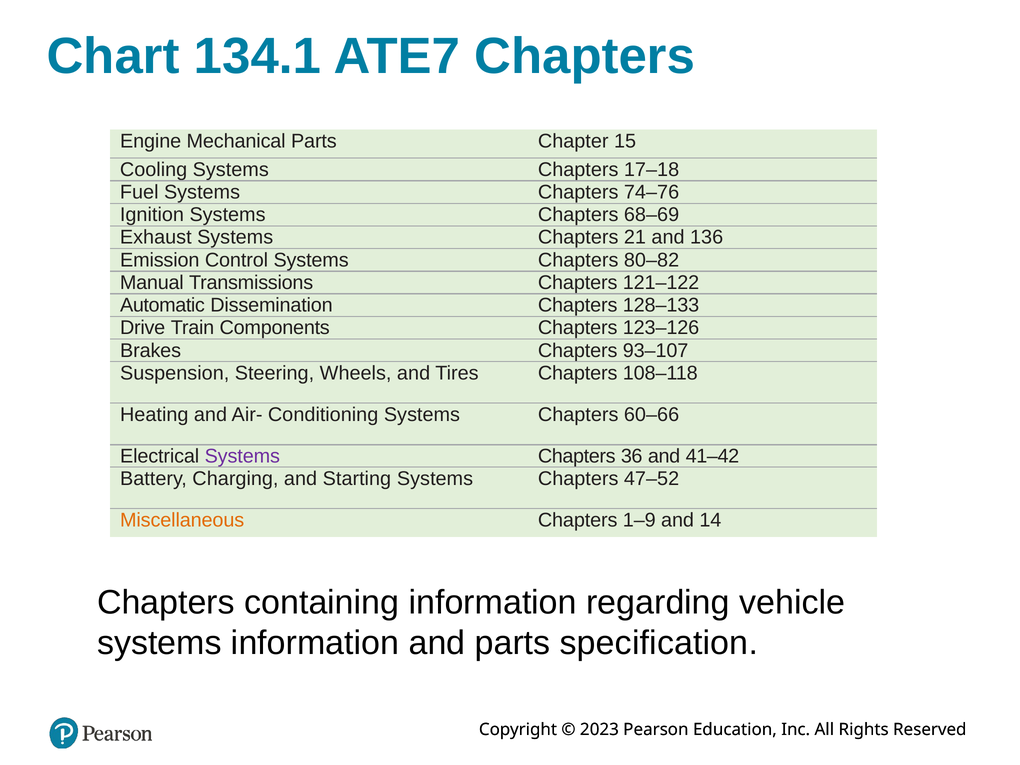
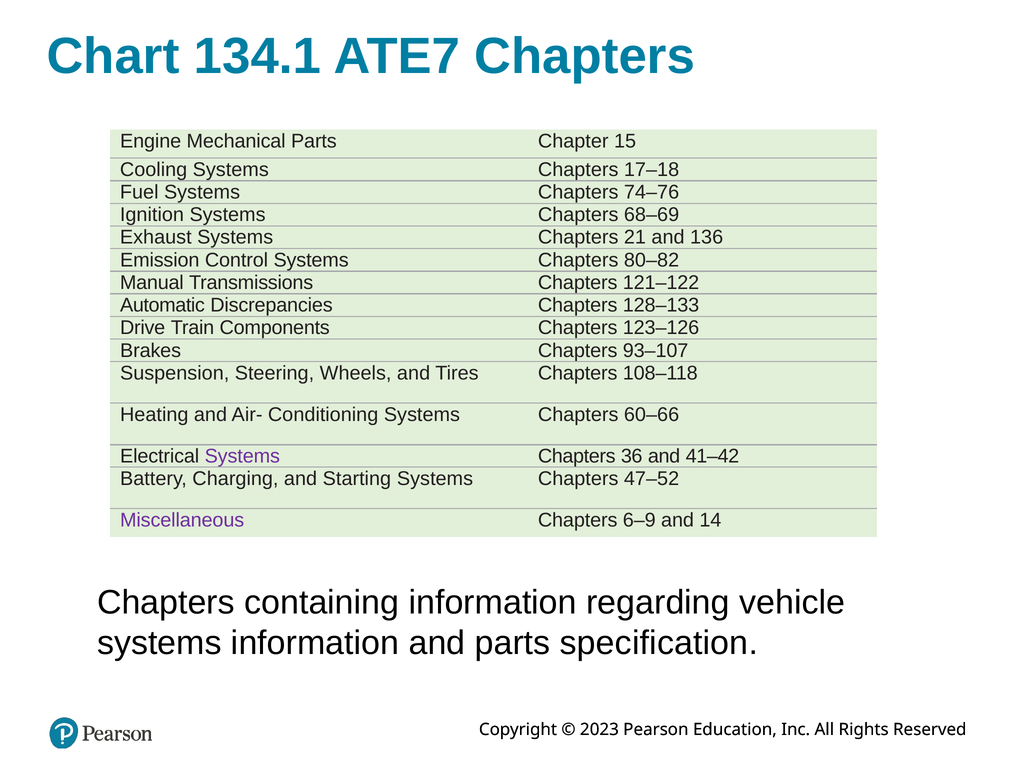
Dissemination: Dissemination -> Discrepancies (272, 305)
Miscellaneous colour: orange -> purple (182, 520)
1–9: 1–9 -> 6–9 (639, 520)
